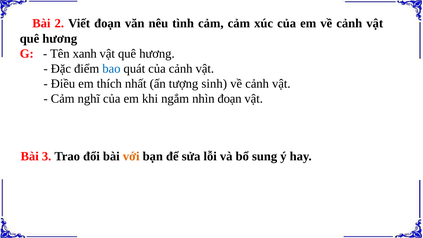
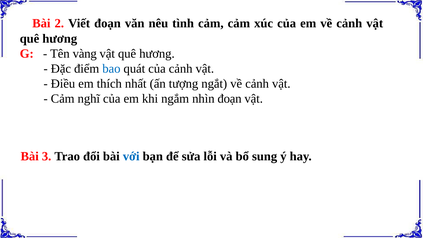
xanh: xanh -> vàng (85, 54)
sinh: sinh -> ngắt (214, 84)
với colour: orange -> blue (131, 156)
